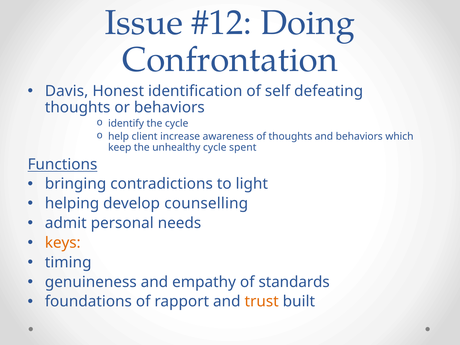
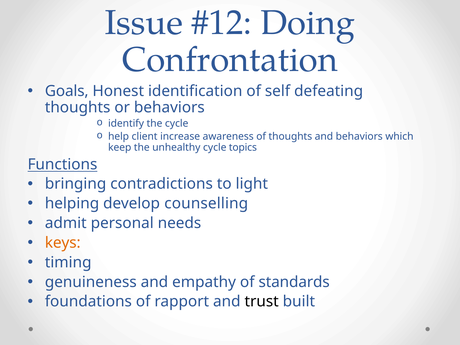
Davis: Davis -> Goals (67, 91)
spent: spent -> topics (243, 147)
trust colour: orange -> black (262, 302)
